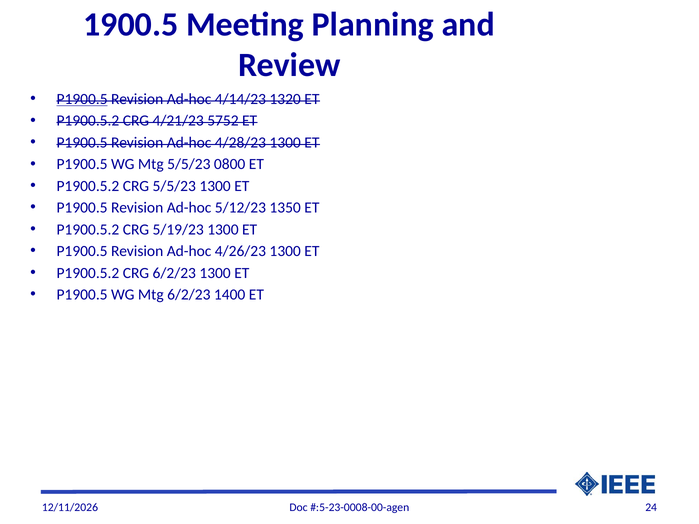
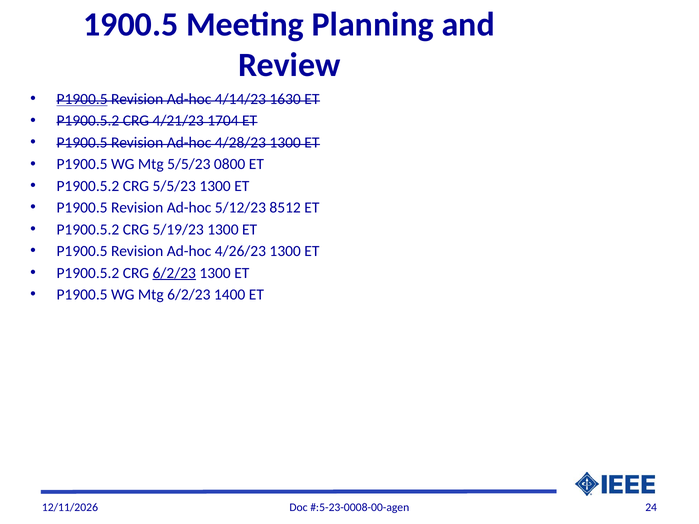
1320: 1320 -> 1630 (285, 99)
5752: 5752 -> 1704 (223, 121)
1350: 1350 -> 8512 (285, 208)
6/2/23 underline: none -> present (174, 273)
